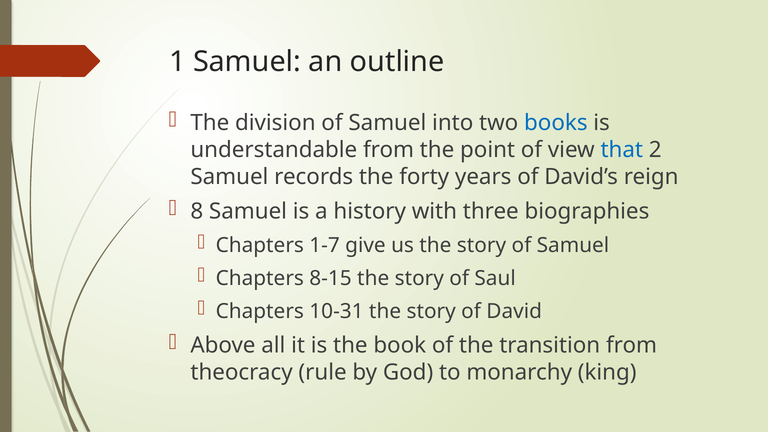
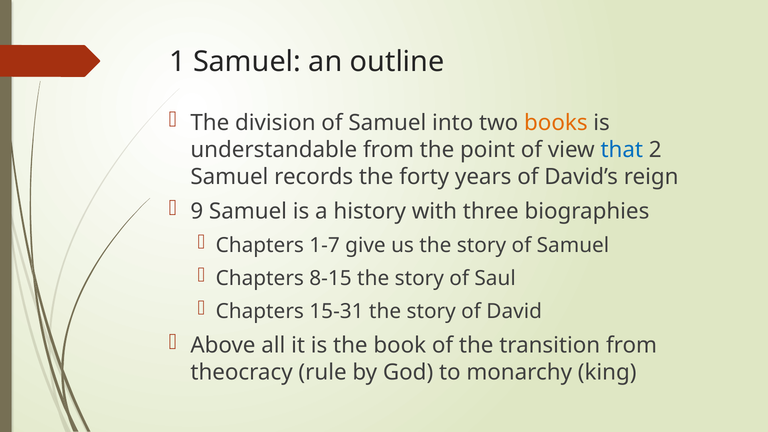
books colour: blue -> orange (556, 123)
8: 8 -> 9 (197, 212)
10-31: 10-31 -> 15-31 (336, 311)
